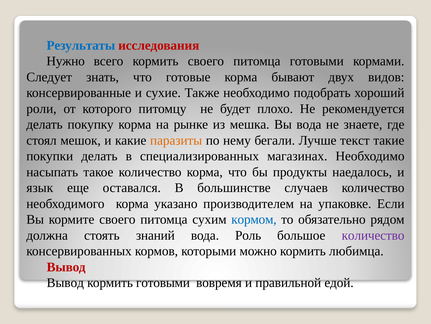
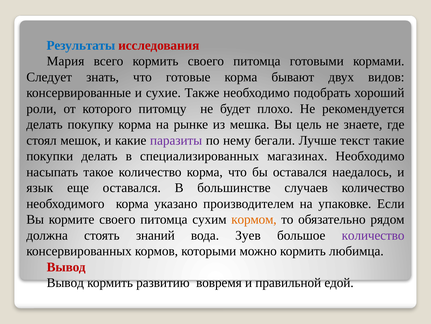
Нужно: Нужно -> Мария (65, 61)
Вы вода: вода -> цель (309, 124)
паразиты colour: orange -> purple (176, 140)
бы продукты: продукты -> оставался (300, 172)
кормом colour: blue -> orange (254, 219)
Роль: Роль -> Зуев (248, 235)
кормить готовыми: готовыми -> развитию (163, 282)
